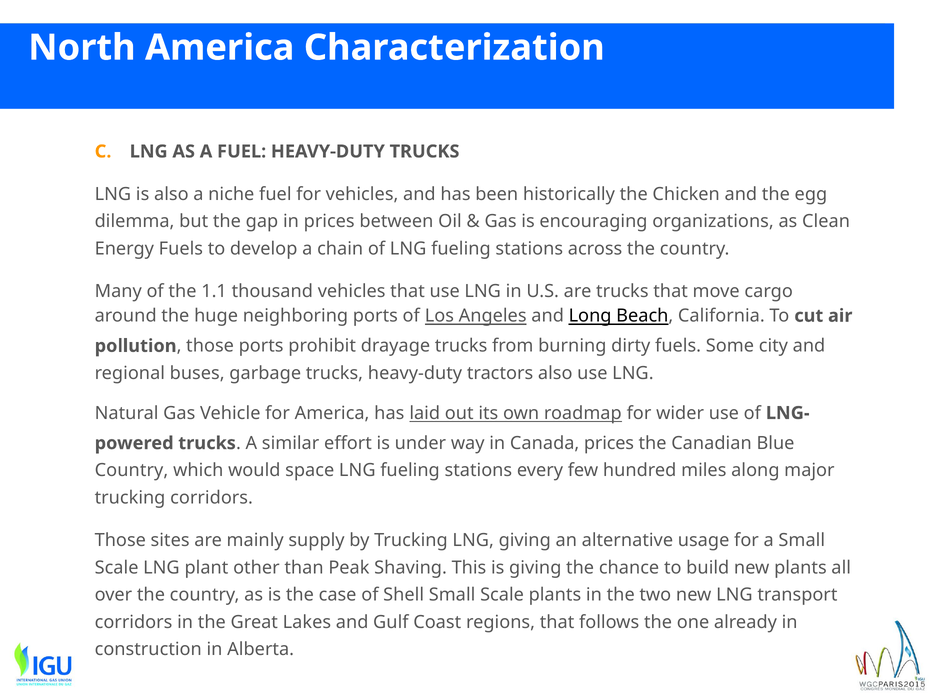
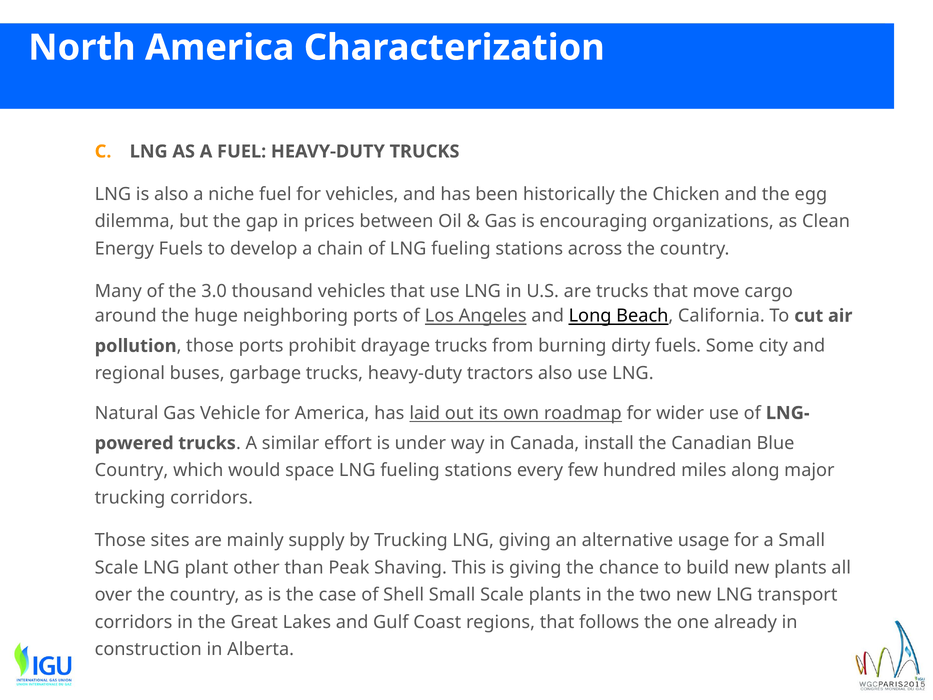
1.1: 1.1 -> 3.0 (214, 291)
Canada prices: prices -> install (609, 443)
